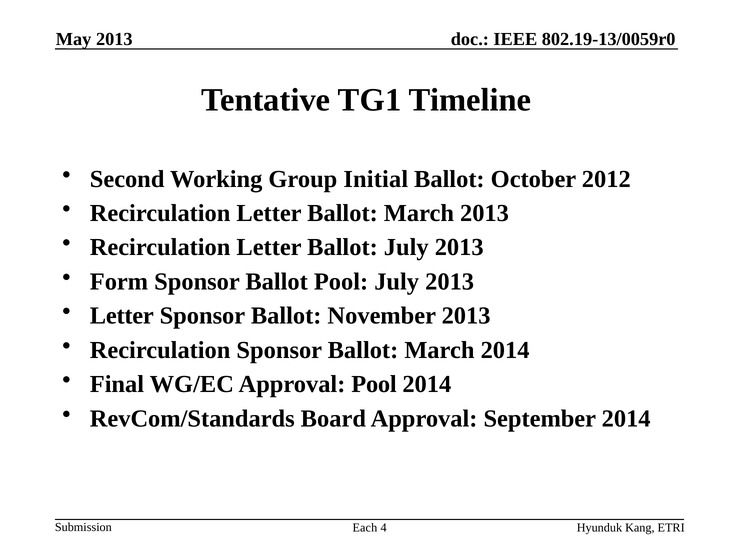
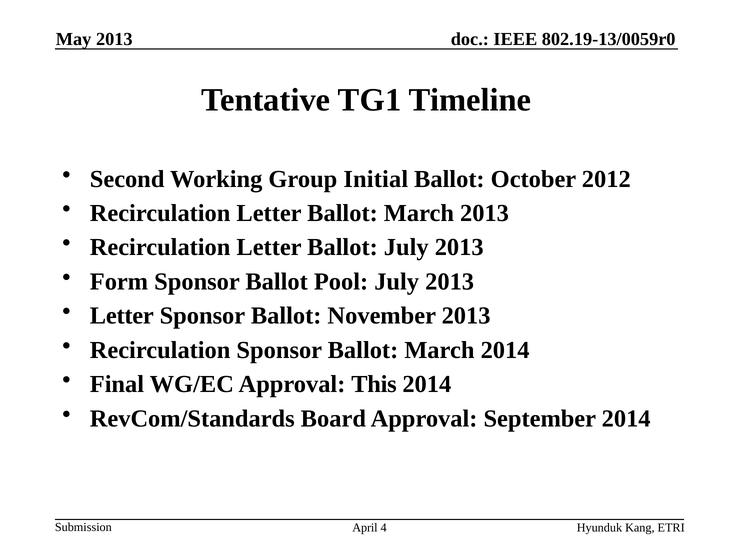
Approval Pool: Pool -> This (374, 384)
Each: Each -> April (365, 527)
